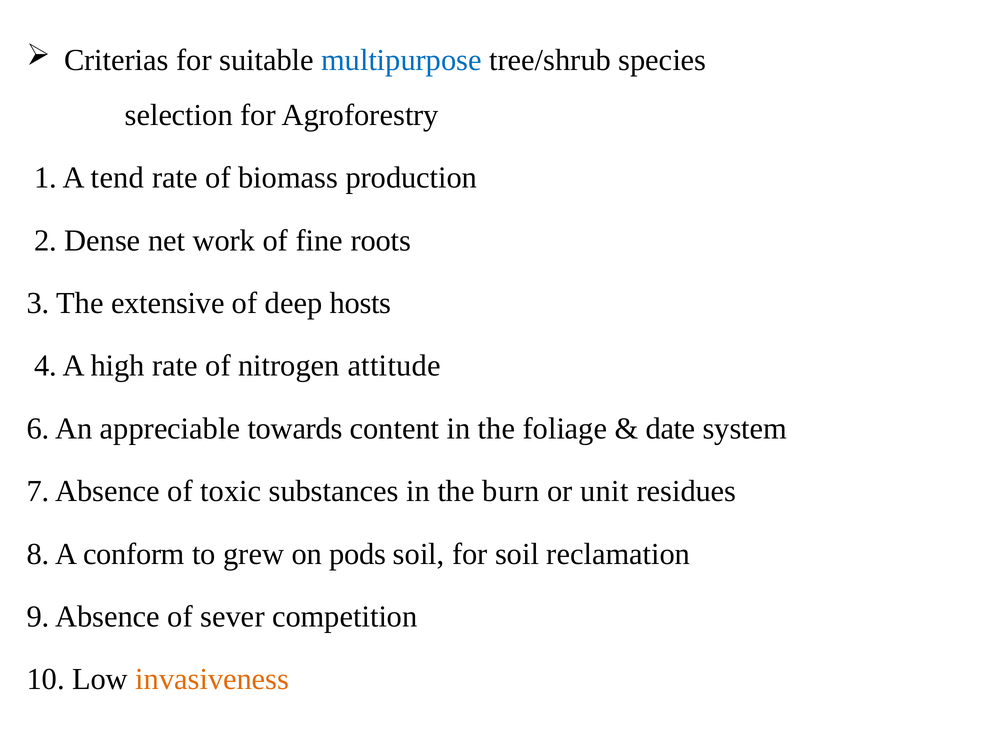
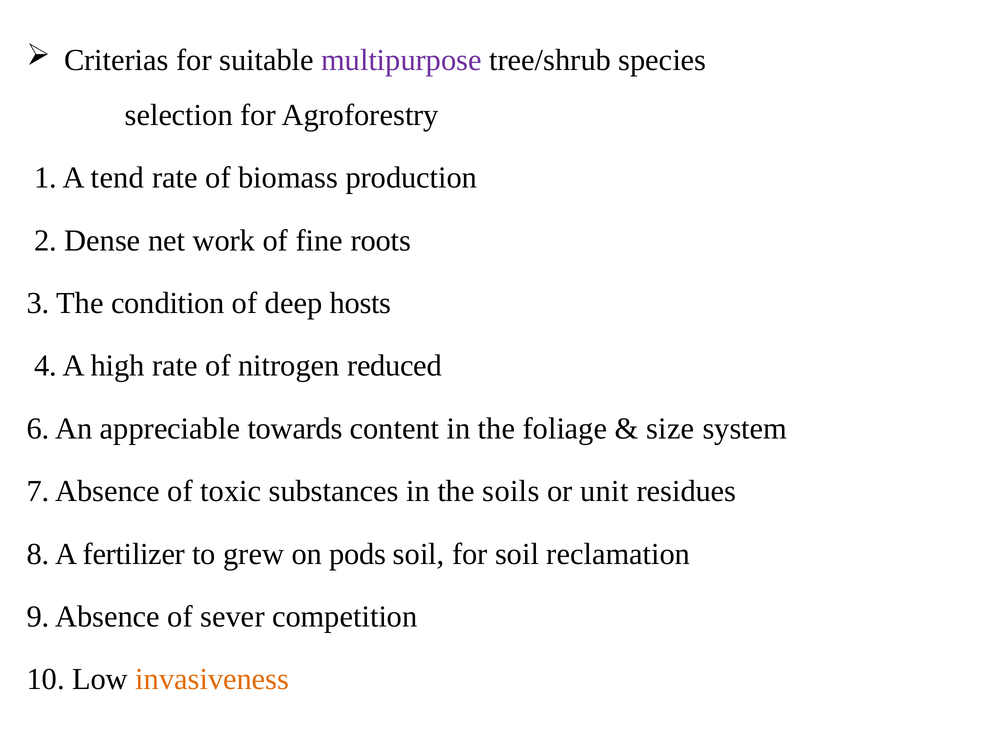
multipurpose colour: blue -> purple (402, 60)
extensive: extensive -> condition (168, 303)
attitude: attitude -> reduced (395, 366)
date: date -> size (670, 428)
burn: burn -> soils (511, 491)
conform: conform -> fertilizer (134, 554)
